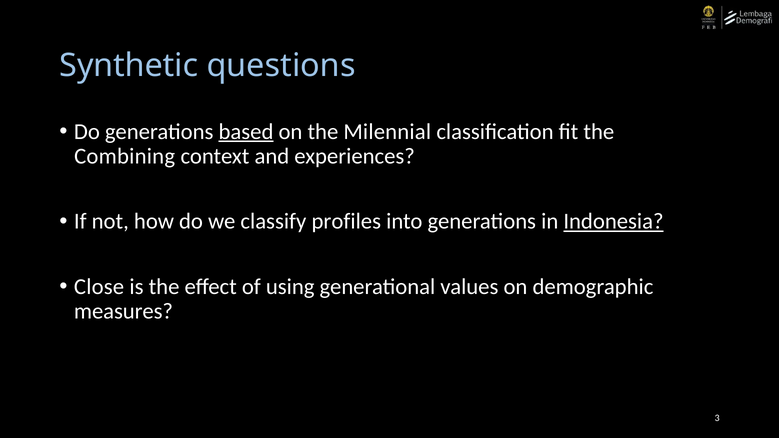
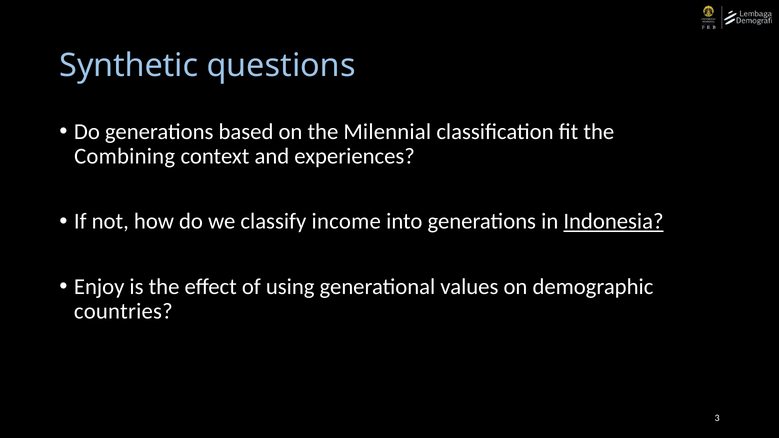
based underline: present -> none (246, 132)
profiles: profiles -> income (346, 222)
Close: Close -> Enjoy (99, 287)
measures: measures -> countries (123, 311)
